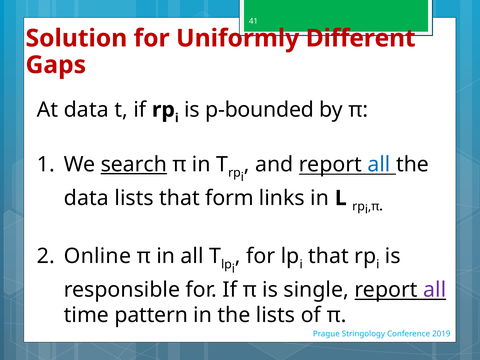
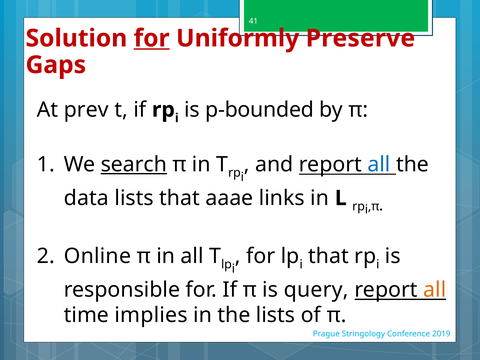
for underline: none -> present (152, 38)
Different: Different -> Preserve (360, 38)
At data: data -> prev (86, 110)
form: form -> aaae (229, 198)
single: single -> query (316, 290)
all colour: purple -> orange (435, 290)
pattern: pattern -> implies (151, 315)
